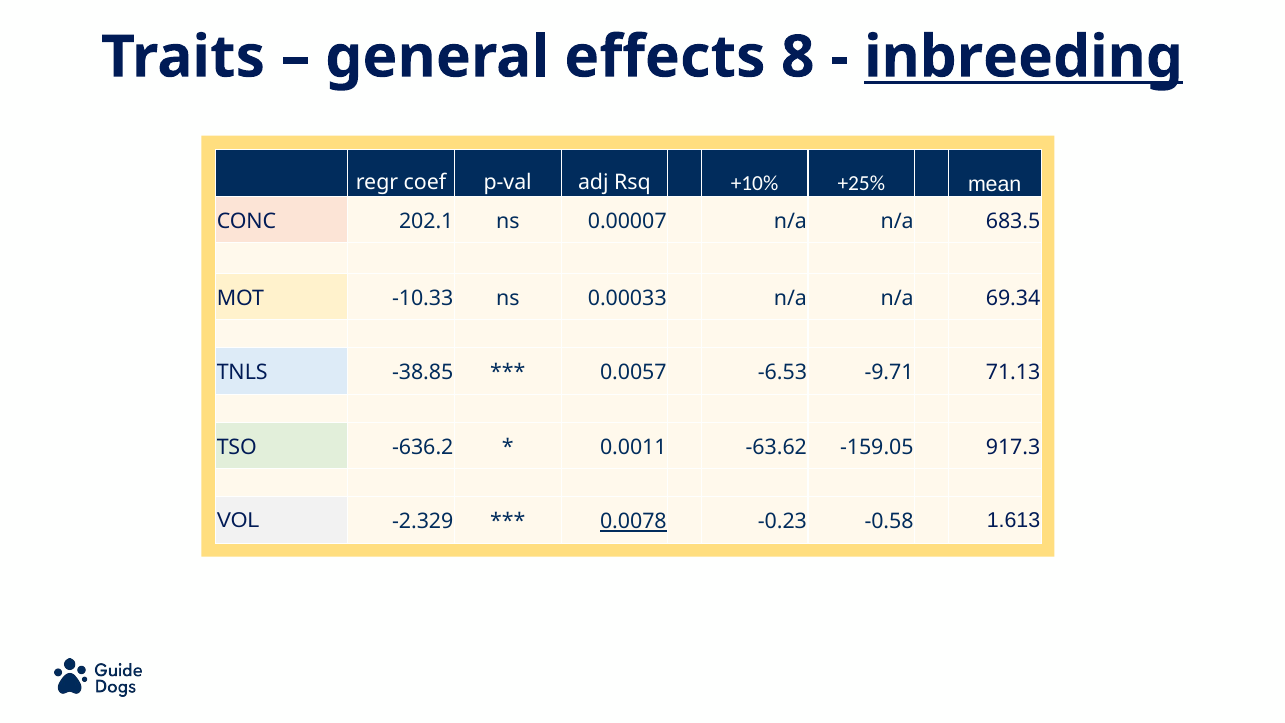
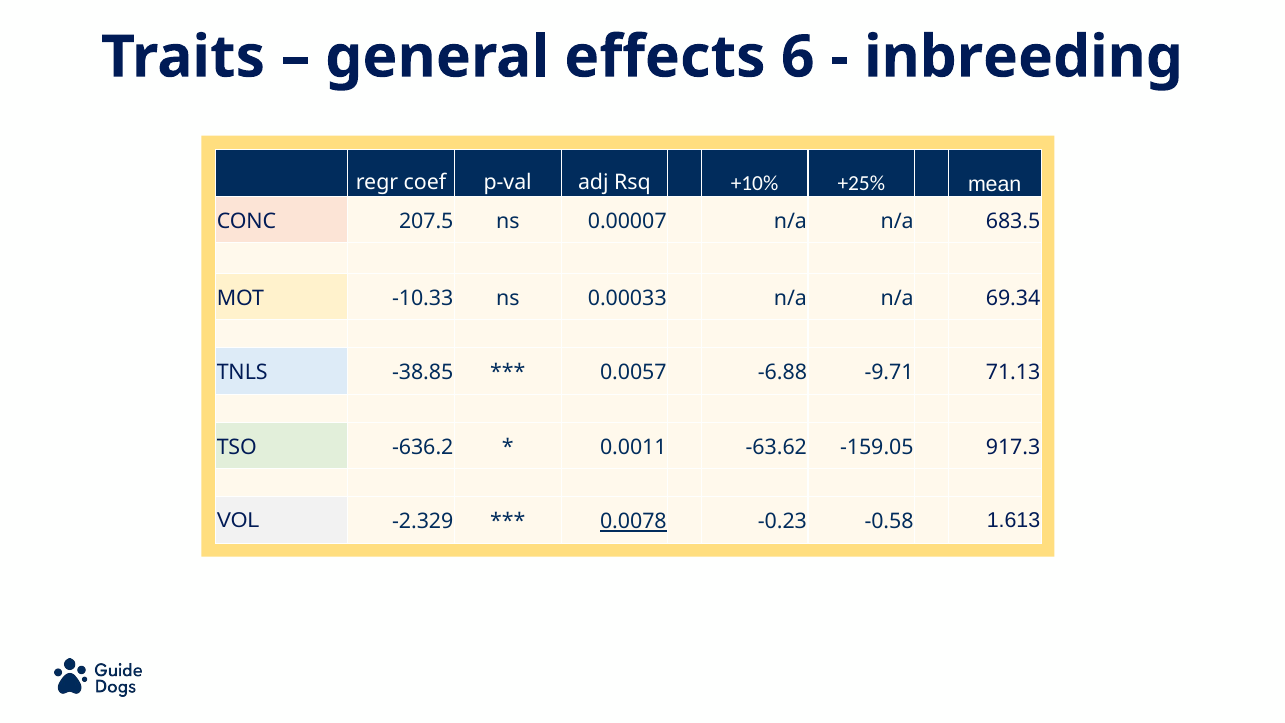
8: 8 -> 6 (798, 57)
inbreeding underline: present -> none (1024, 57)
202.1: 202.1 -> 207.5 (426, 221)
-6.53: -6.53 -> -6.88 (782, 373)
